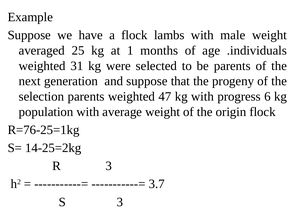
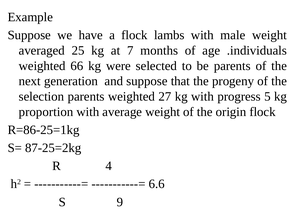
1: 1 -> 7 (130, 50)
31: 31 -> 66 (77, 66)
47: 47 -> 27 (165, 96)
6: 6 -> 5 (267, 96)
population: population -> proportion (46, 112)
R=76-25=1kg: R=76-25=1kg -> R=86-25=1kg (44, 130)
14-25=2kg: 14-25=2kg -> 87-25=2kg (53, 148)
R 3: 3 -> 4 (109, 166)
3.7: 3.7 -> 6.6 (157, 184)
S 3: 3 -> 9 (120, 202)
